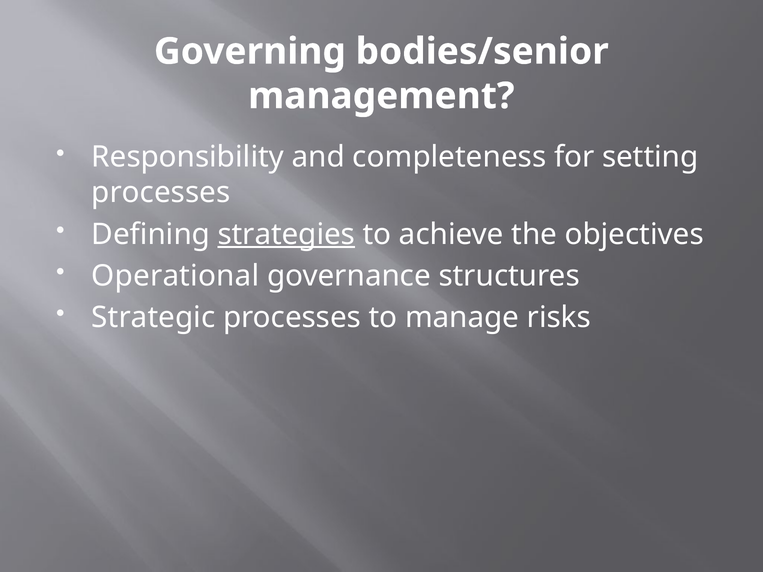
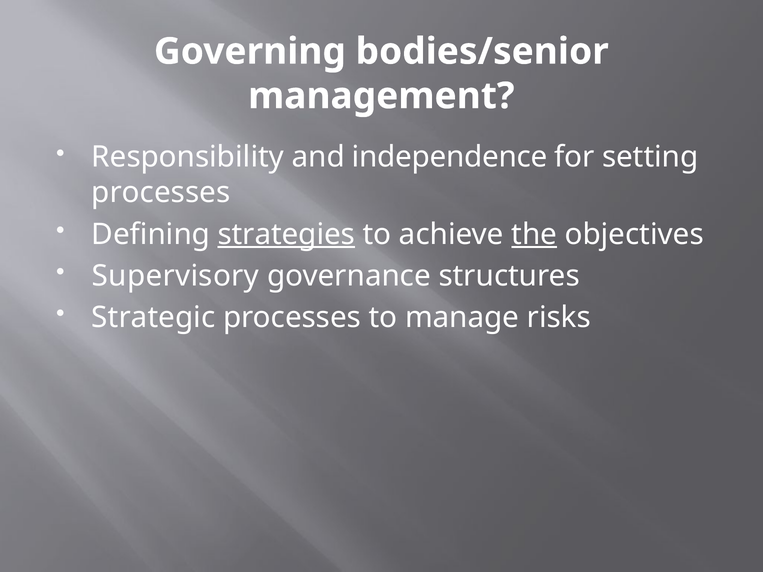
completeness: completeness -> independence (450, 157)
the underline: none -> present (534, 234)
Operational: Operational -> Supervisory (175, 276)
